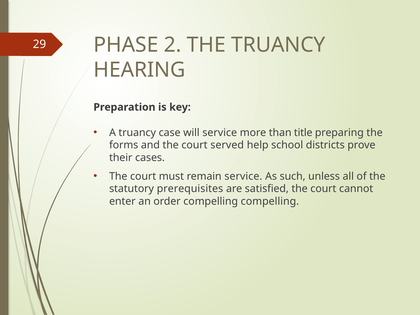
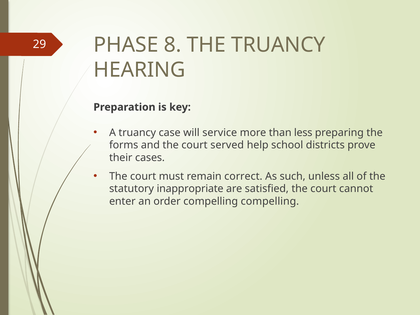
2: 2 -> 8 (173, 45)
title: title -> less (303, 133)
remain service: service -> correct (243, 176)
prerequisites: prerequisites -> inappropriate (190, 189)
